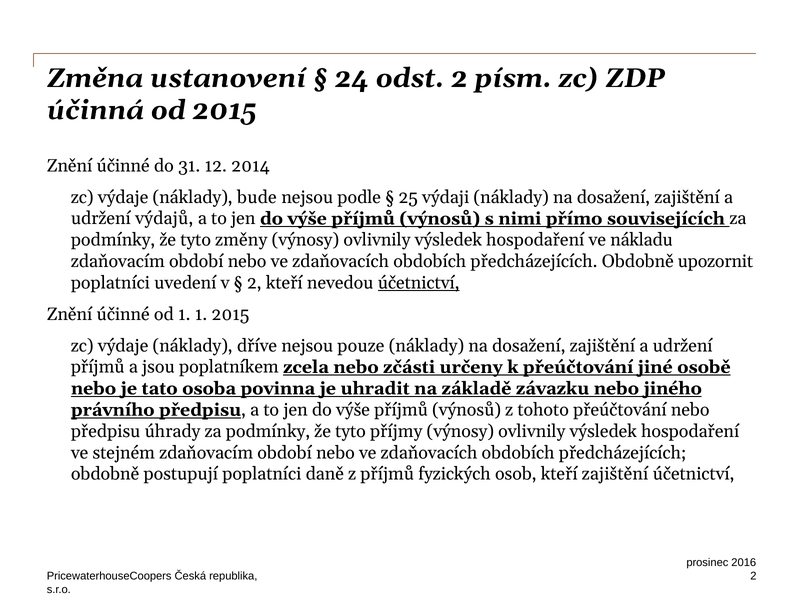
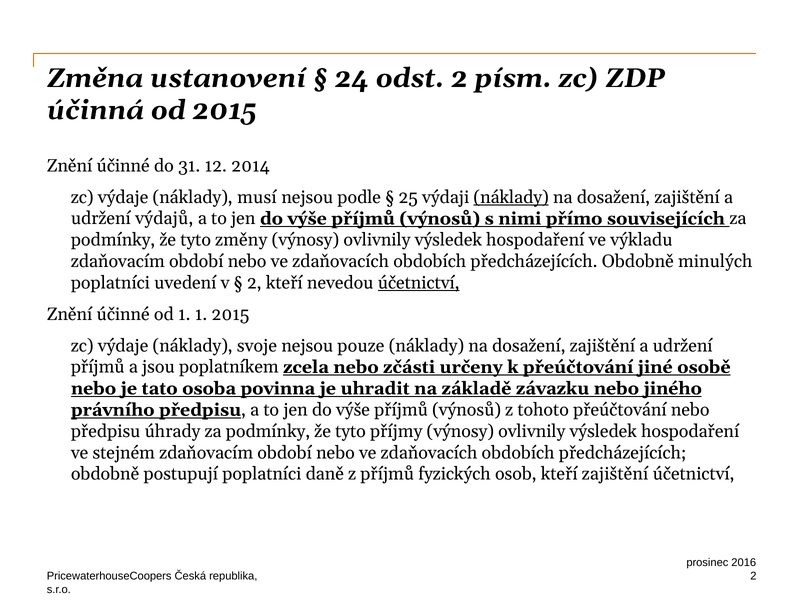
bude: bude -> musí (257, 197)
náklady underline: none -> present (511, 197)
nákladu: nákladu -> výkladu (641, 240)
upozornit: upozornit -> minulých (715, 262)
dříve: dříve -> svoje (257, 346)
